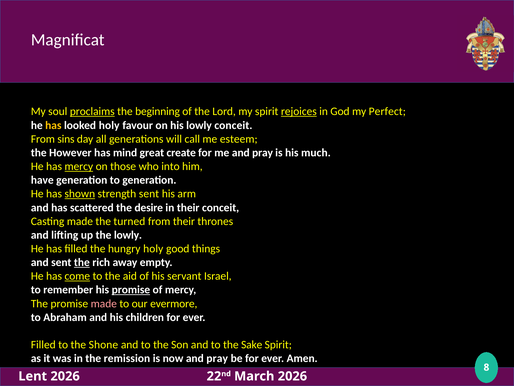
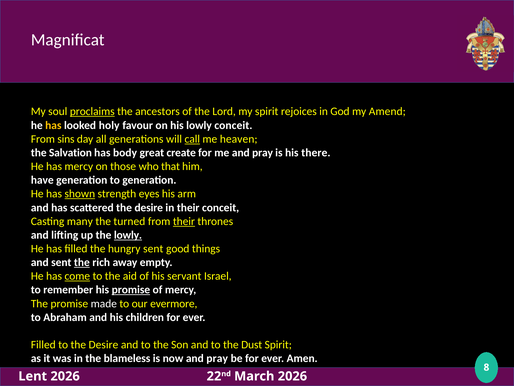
beginning: beginning -> ancestors (157, 111)
rejoices underline: present -> none (299, 111)
Perfect: Perfect -> Amend (387, 111)
call underline: none -> present (192, 139)
esteem: esteem -> heaven (239, 139)
However: However -> Salvation (70, 152)
mind: mind -> body (125, 152)
much: much -> there (316, 152)
mercy underline: present -> none (79, 166)
into: into -> that (171, 166)
strength sent: sent -> eyes (149, 194)
Casting made: made -> many (80, 221)
their underline: none -> present (184, 221)
lowly underline: none -> present (128, 235)
hungry holy: holy -> sent (153, 248)
made colour: pink -> white (104, 303)
to the Shone: Shone -> Desire (103, 344)
Sake: Sake -> Dust (252, 344)
remission: remission -> blameless (127, 358)
